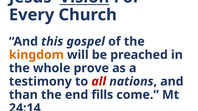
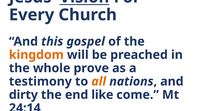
all colour: red -> orange (99, 82)
than: than -> dirty (23, 95)
fills: fills -> like (102, 95)
